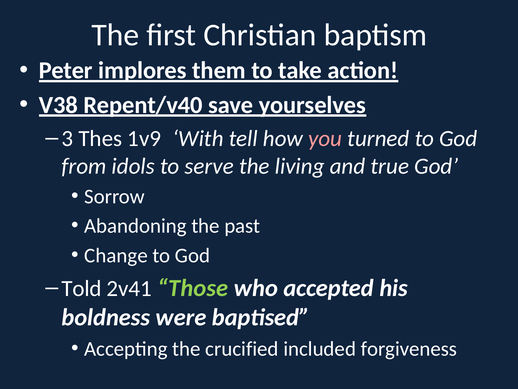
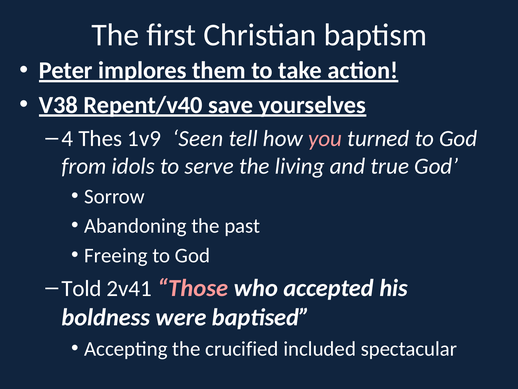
3: 3 -> 4 (67, 138)
With: With -> Seen (198, 138)
Change: Change -> Freeing (116, 255)
Those colour: light green -> pink (193, 288)
forgiveness: forgiveness -> spectacular (409, 348)
